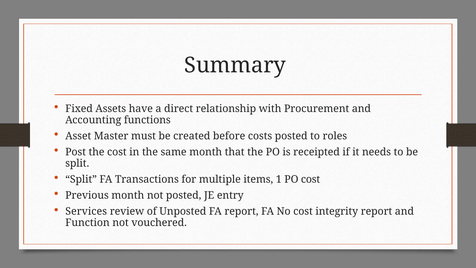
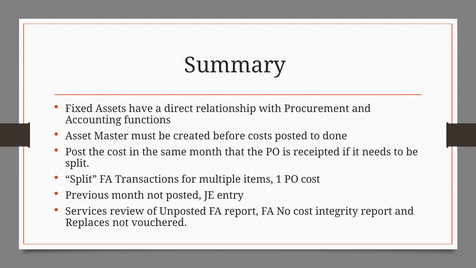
roles: roles -> done (335, 136)
Function: Function -> Replaces (87, 223)
